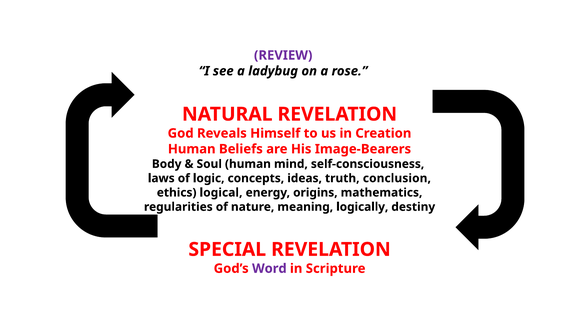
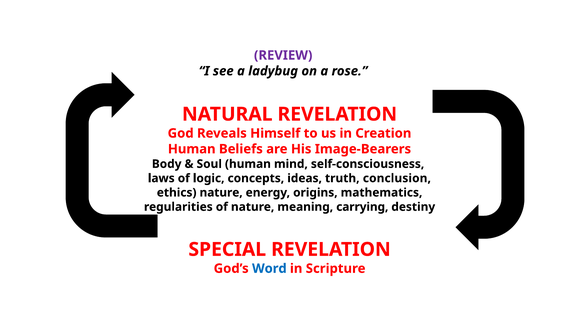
ethics logical: logical -> nature (221, 192)
logically: logically -> carrying (362, 207)
Word colour: purple -> blue (269, 268)
